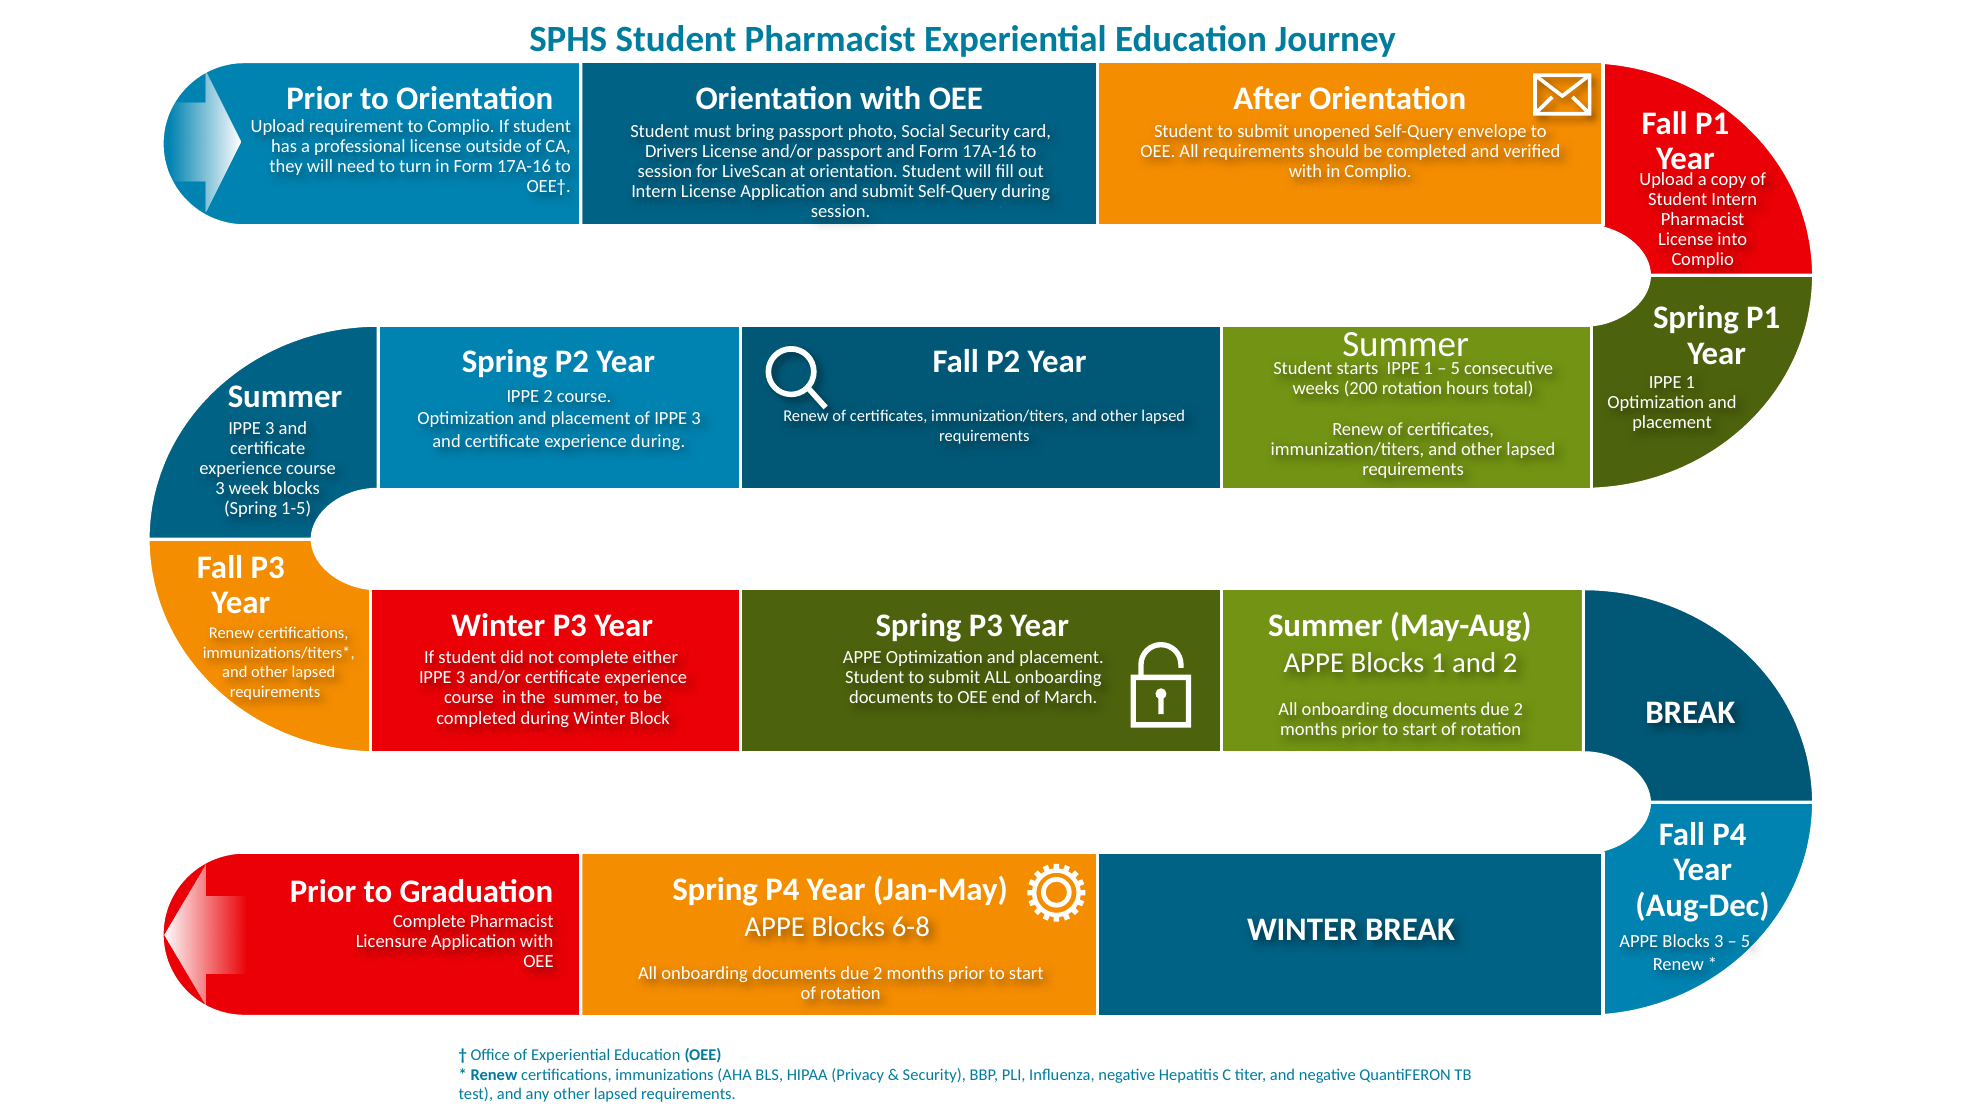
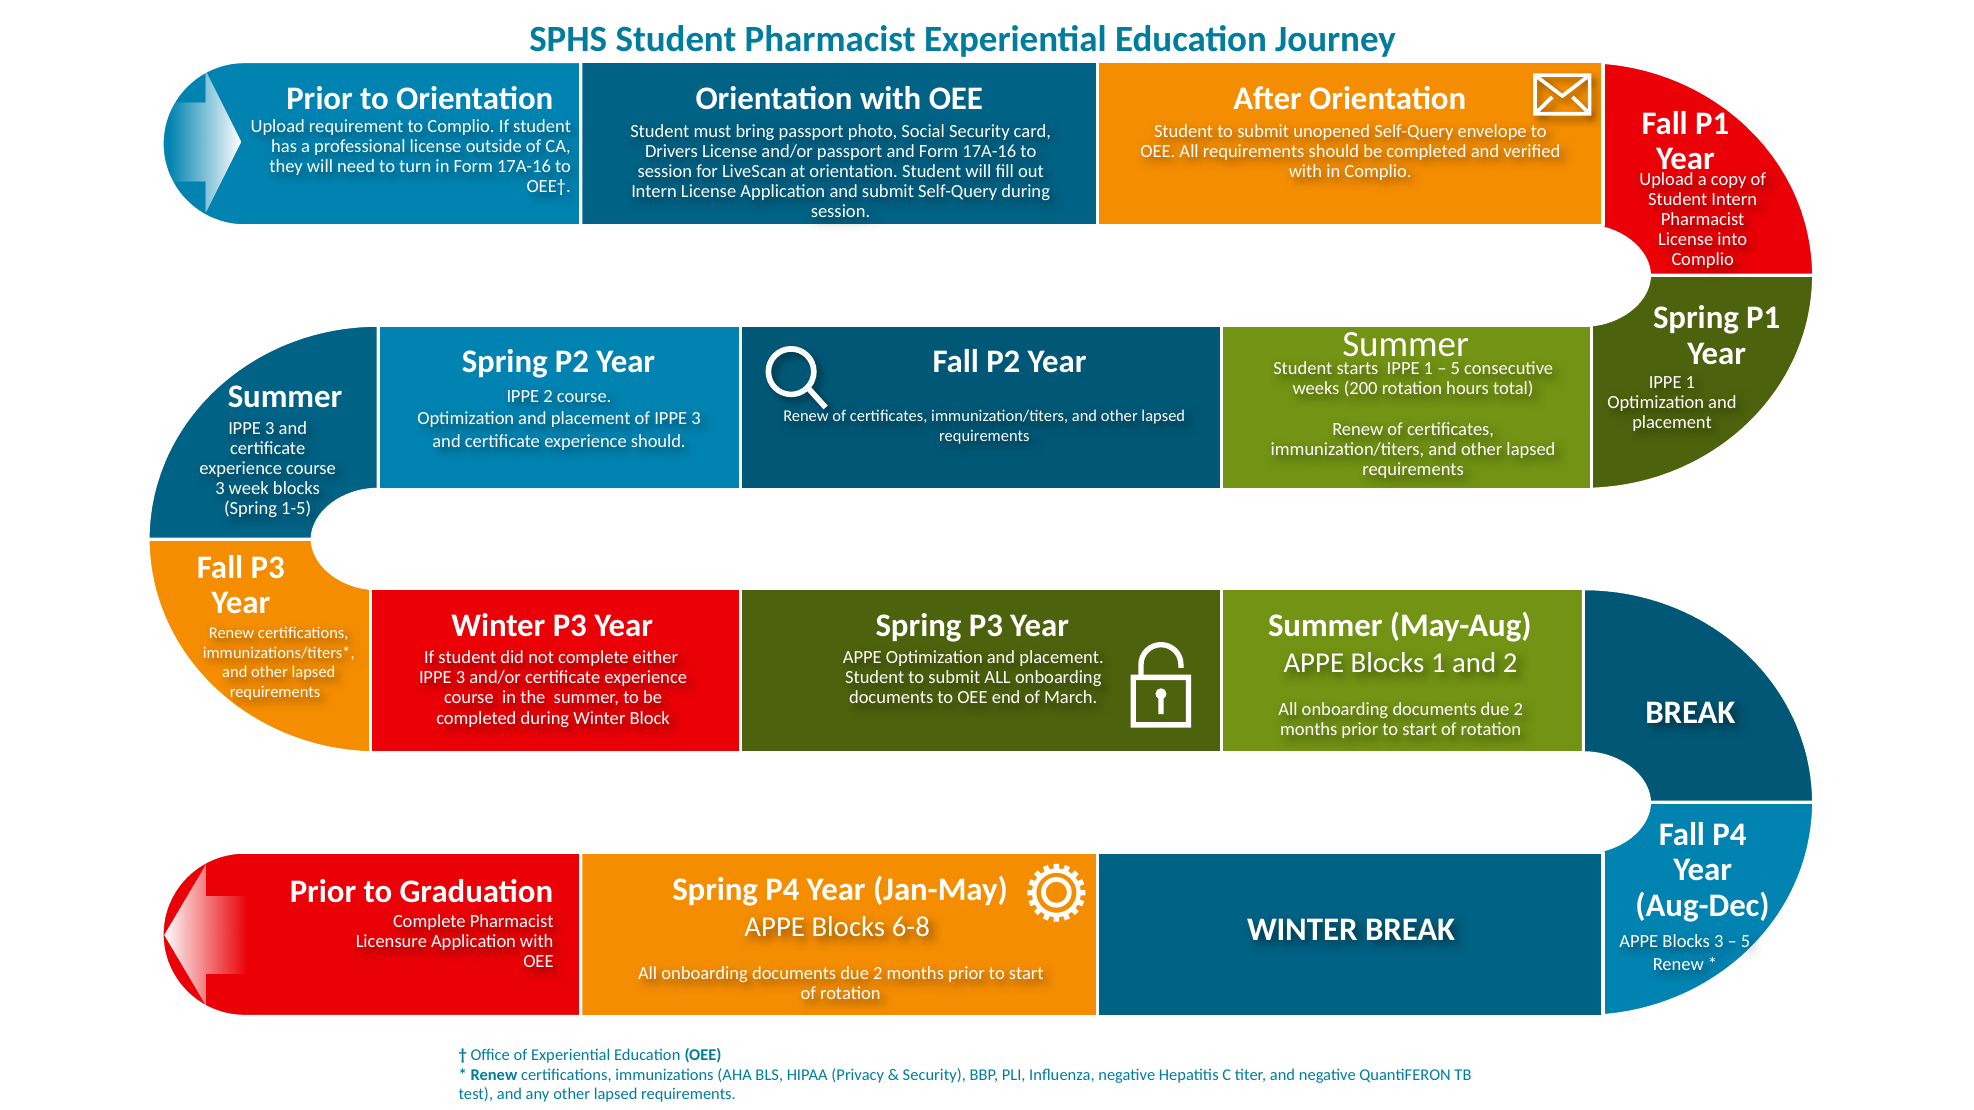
experience during: during -> should (658, 441)
